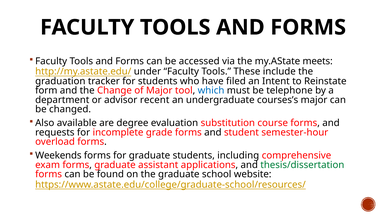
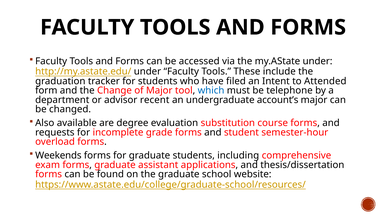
my.AState meets: meets -> under (318, 61)
Reinstate: Reinstate -> Attended (325, 81)
courses’s: courses’s -> account’s (278, 100)
thesis/dissertation colour: green -> black (302, 165)
